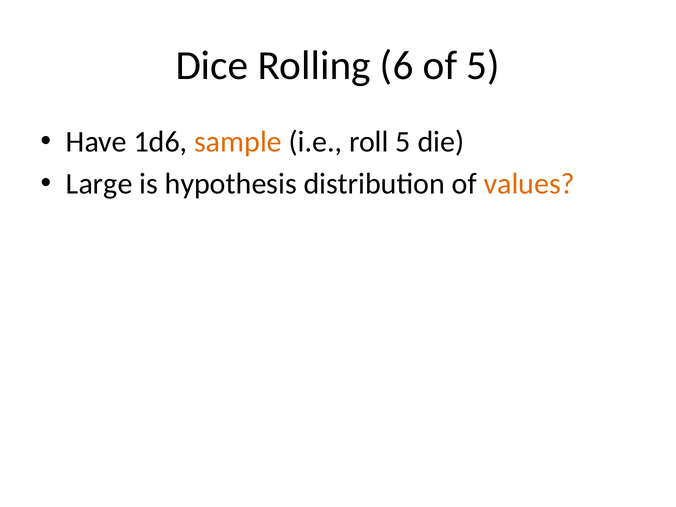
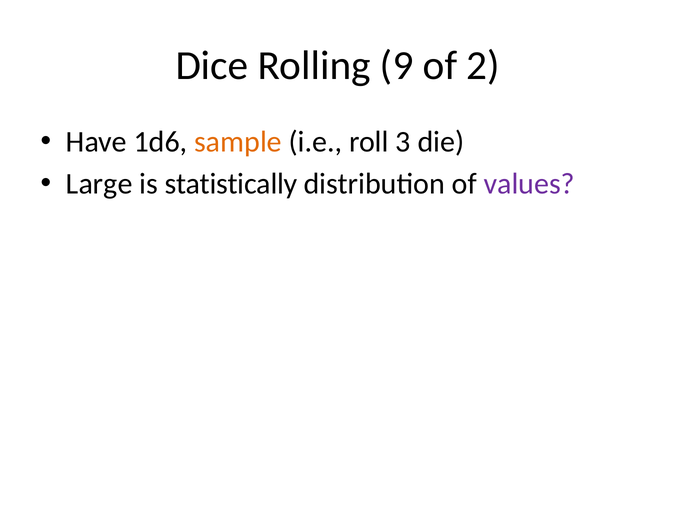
6: 6 -> 9 (397, 65)
of 5: 5 -> 2 (483, 65)
roll 5: 5 -> 3 (403, 142)
hypothesis: hypothesis -> statistically (231, 184)
values colour: orange -> purple (529, 184)
